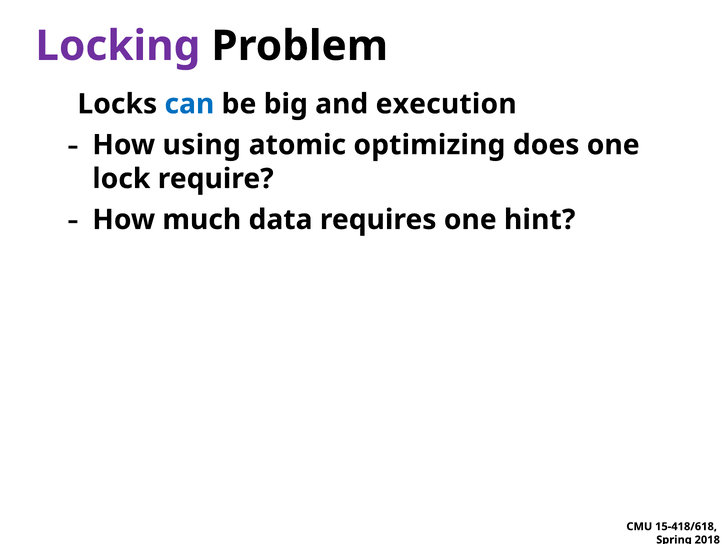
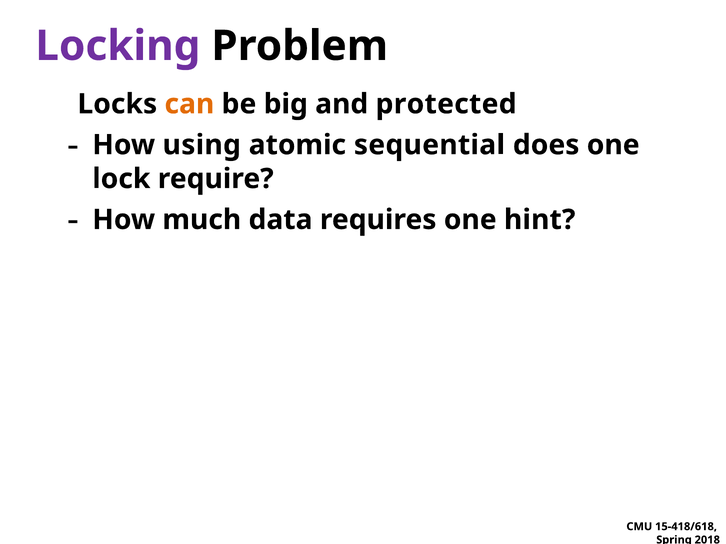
can colour: blue -> orange (189, 104)
execution: execution -> protected (446, 104)
optimizing: optimizing -> sequential (429, 145)
